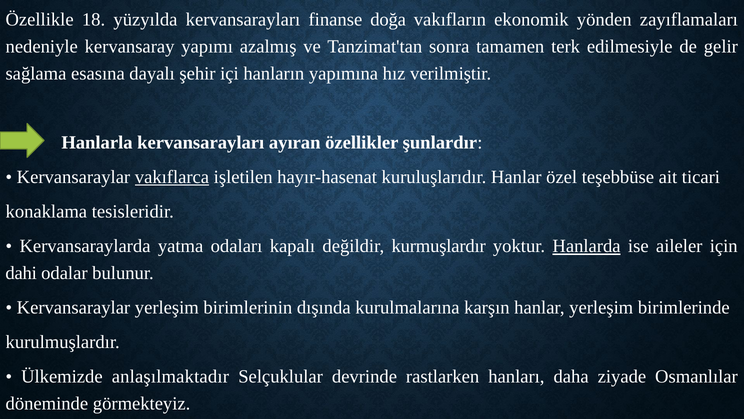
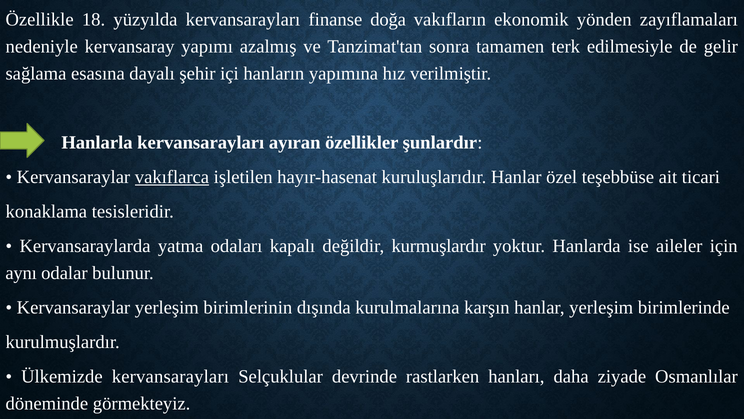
Hanlarda underline: present -> none (587, 246)
dahi: dahi -> aynı (21, 273)
Ülkemizde anlaşılmaktadır: anlaşılmaktadır -> kervansarayları (170, 376)
